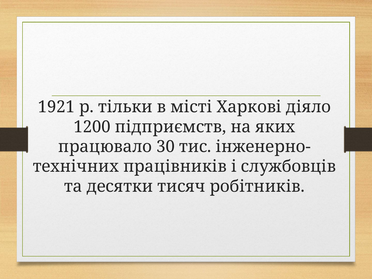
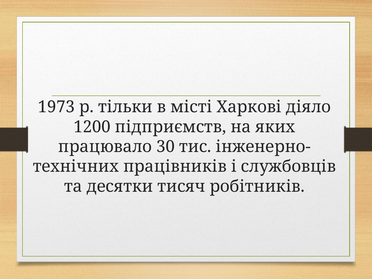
1921: 1921 -> 1973 (56, 107)
